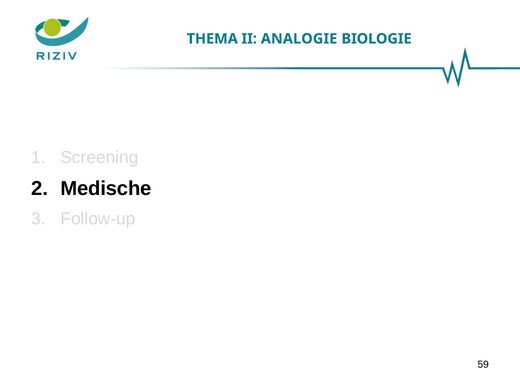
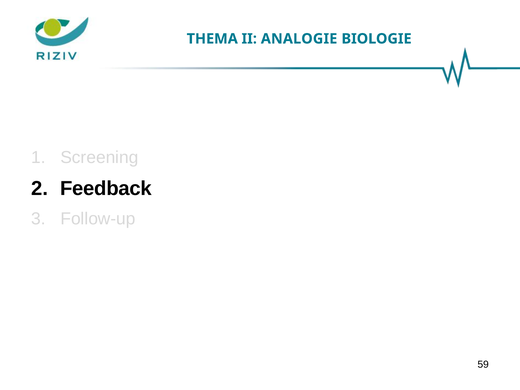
Medische: Medische -> Feedback (106, 189)
